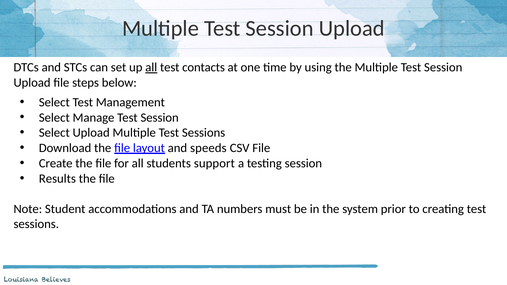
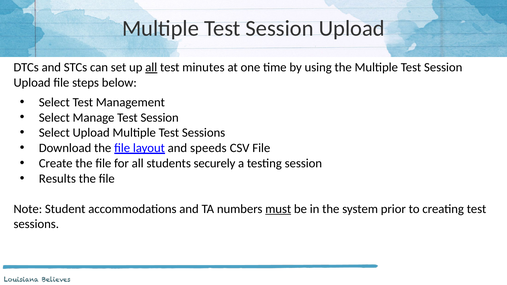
contacts: contacts -> minutes (203, 67)
support: support -> securely (214, 163)
must underline: none -> present (278, 209)
